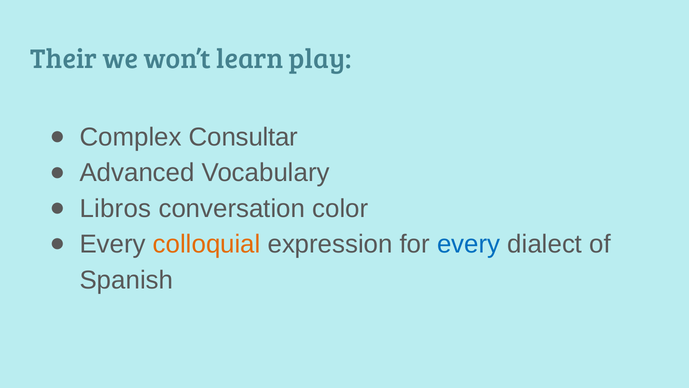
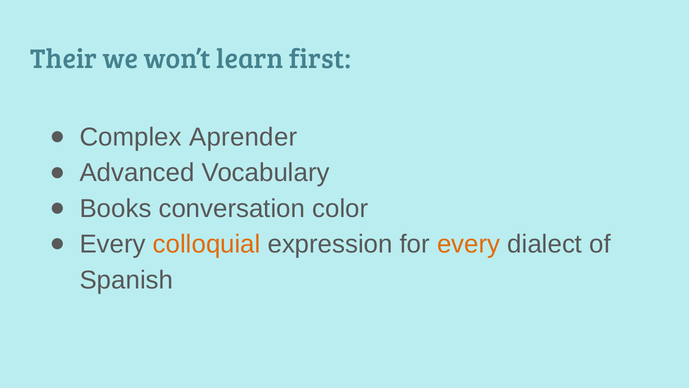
play: play -> first (320, 59)
Consultar: Consultar -> Aprender (243, 137)
Libros: Libros -> Books (116, 208)
every colour: blue -> orange (469, 244)
